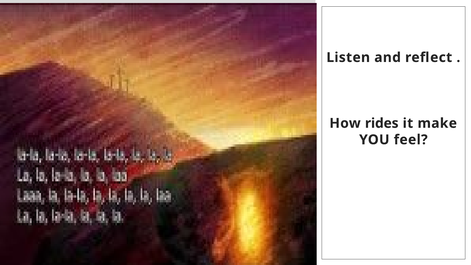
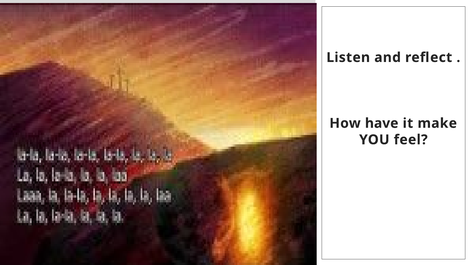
rides: rides -> have (382, 123)
